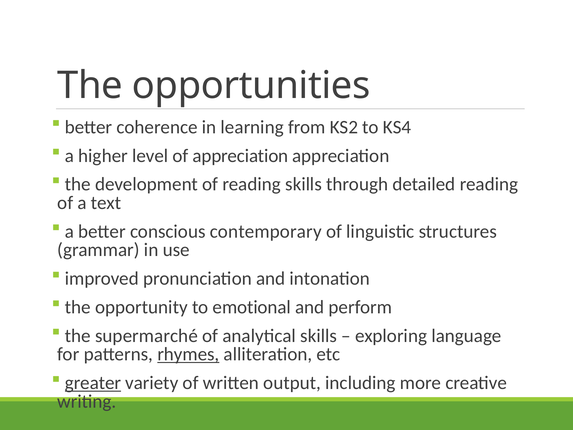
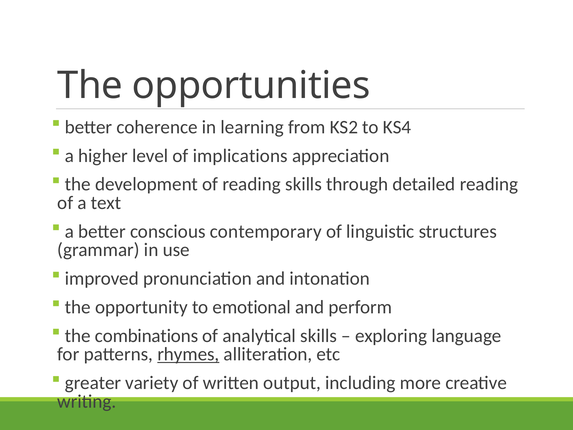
of appreciation: appreciation -> implications (240, 156)
supermarché: supermarché -> combinations (147, 336)
greater underline: present -> none (93, 383)
